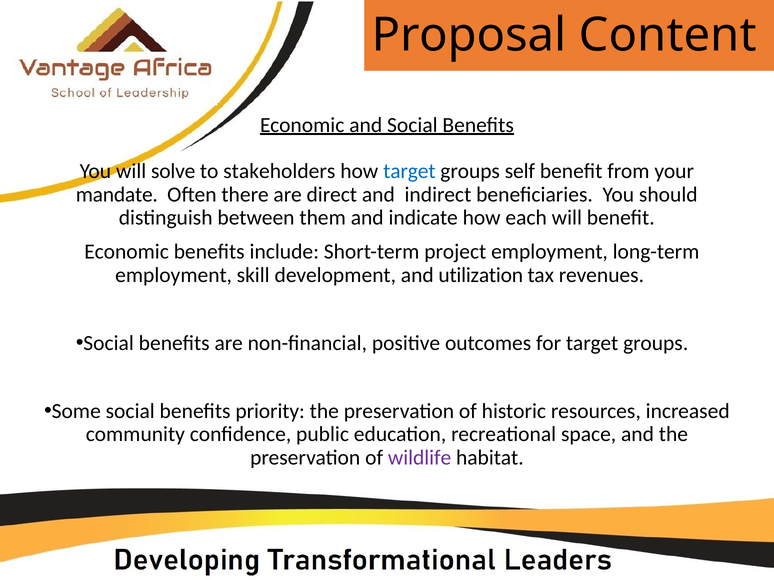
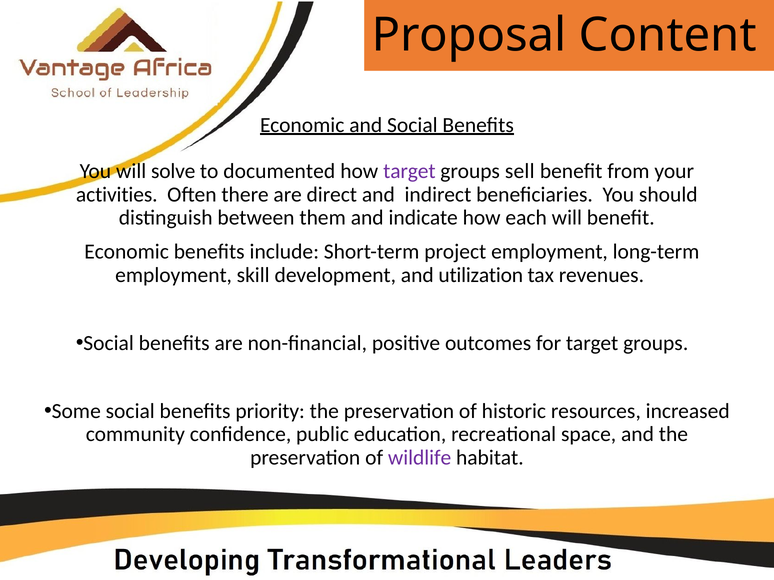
stakeholders: stakeholders -> documented (279, 172)
target colour: blue -> purple (409, 172)
self: self -> sell (520, 172)
mandate: mandate -> activities (117, 195)
